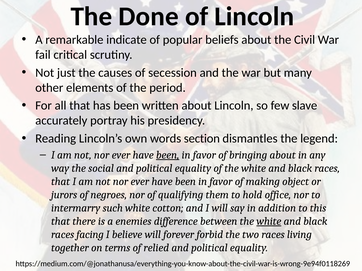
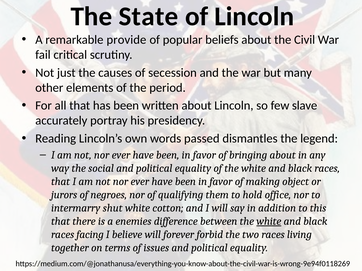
Done: Done -> State (148, 16)
indicate: indicate -> provide (126, 40)
section: section -> passed (202, 139)
been underline: present -> none (168, 155)
such: such -> shut (113, 208)
relied: relied -> issues (156, 248)
